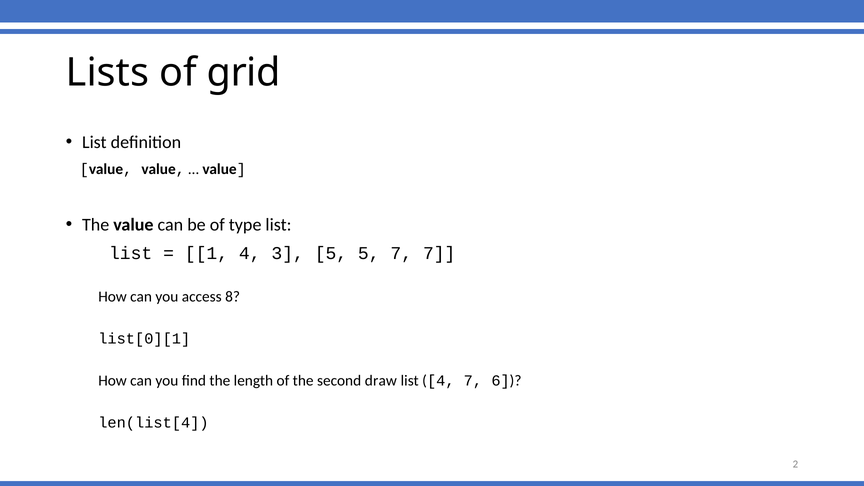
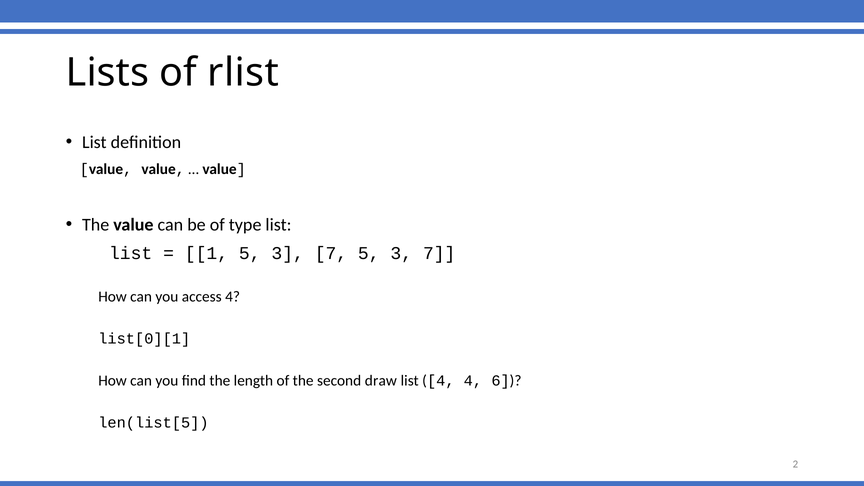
grid: grid -> rlist (243, 73)
1 4: 4 -> 5 (250, 253)
5: 5 -> 7 (331, 253)
7: 7 -> 3 (401, 253)
access 8: 8 -> 4 (233, 297)
4 7: 7 -> 4 (473, 381)
len(list[4: len(list[4 -> len(list[5 (153, 423)
